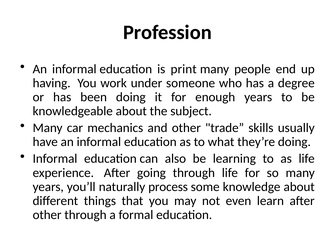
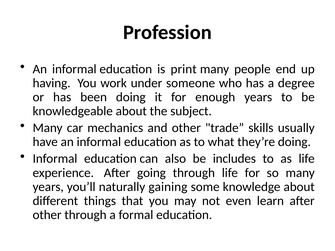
learning: learning -> includes (234, 159)
process: process -> gaining (168, 187)
